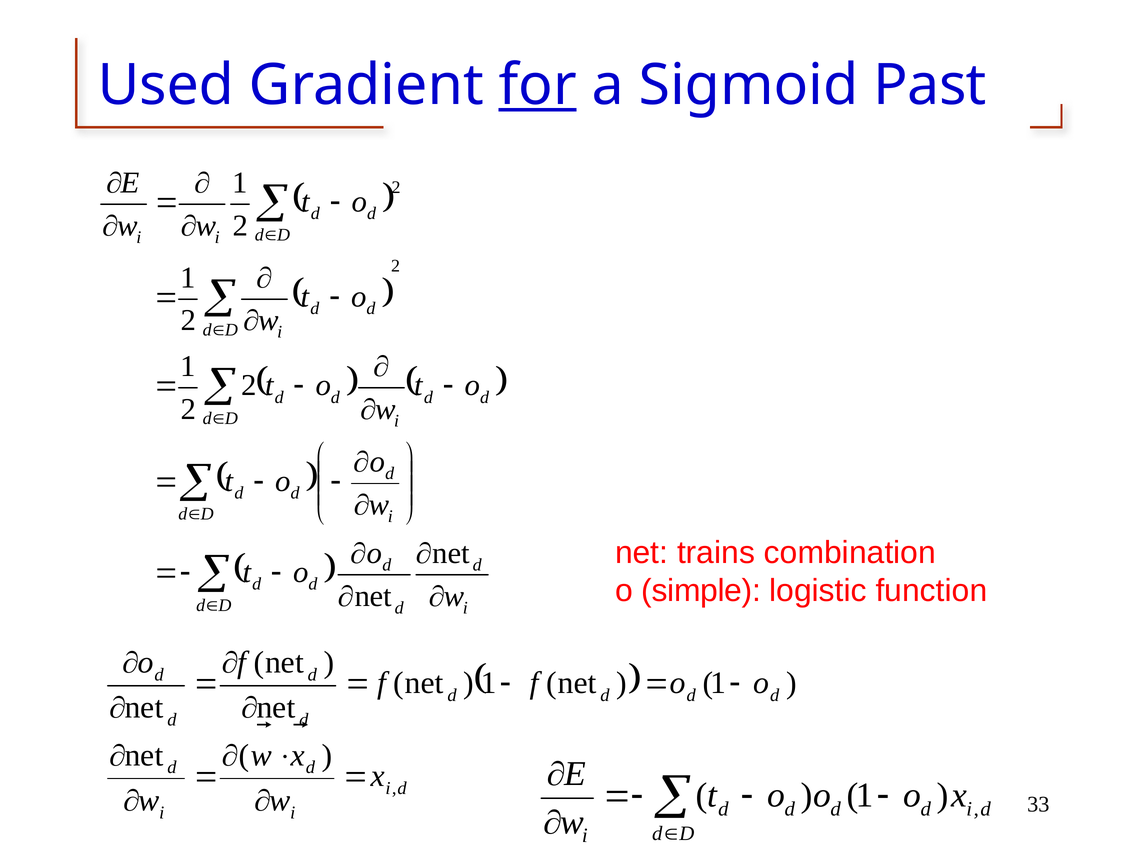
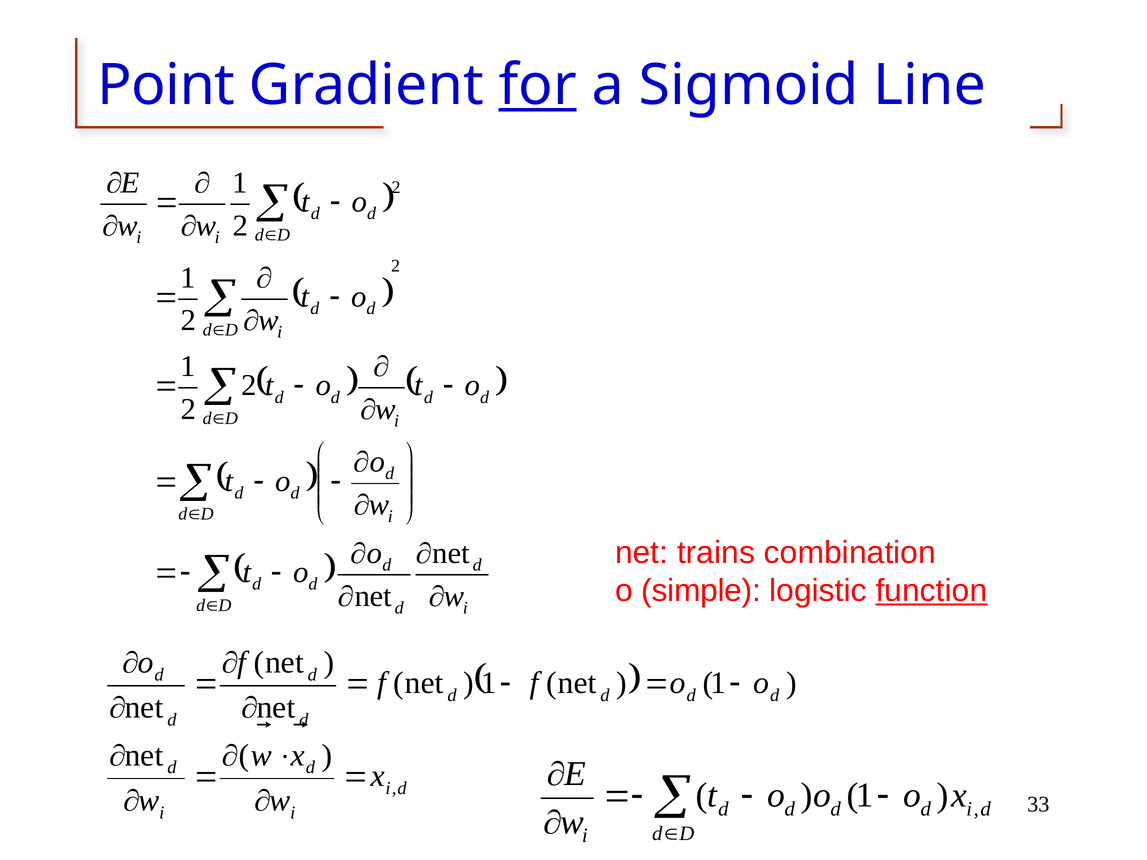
Used: Used -> Point (166, 85)
Past: Past -> Line (930, 85)
function underline: none -> present (931, 591)
